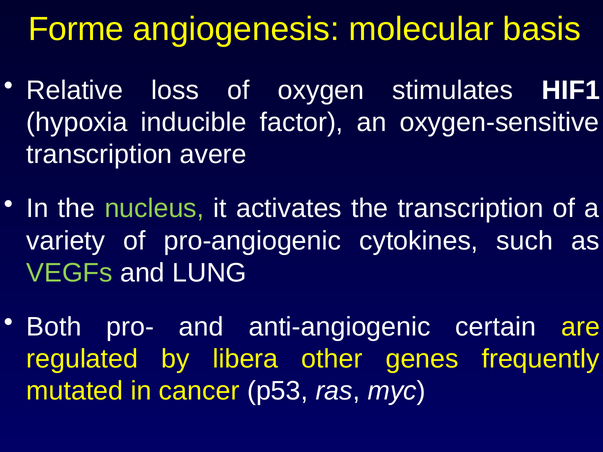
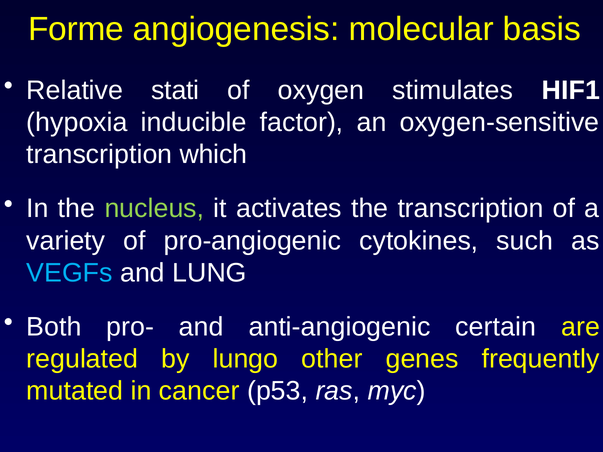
loss: loss -> stati (175, 90)
avere: avere -> which (213, 155)
VEGFs colour: light green -> light blue (70, 273)
libera: libera -> lungo (245, 359)
